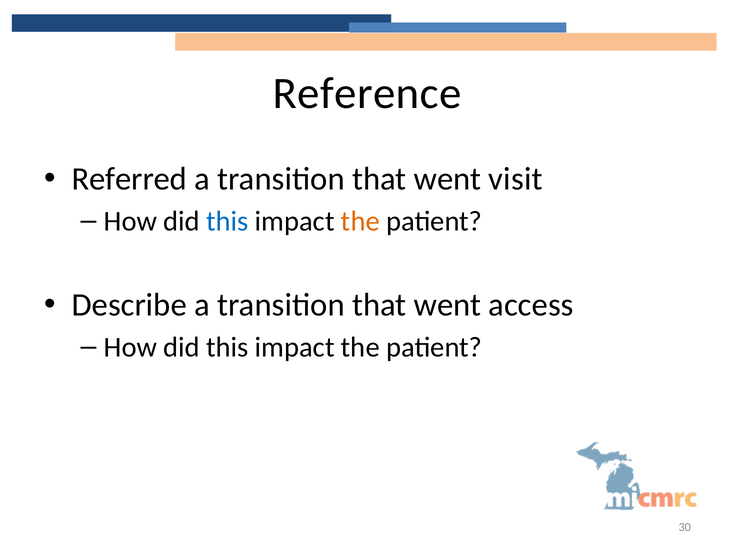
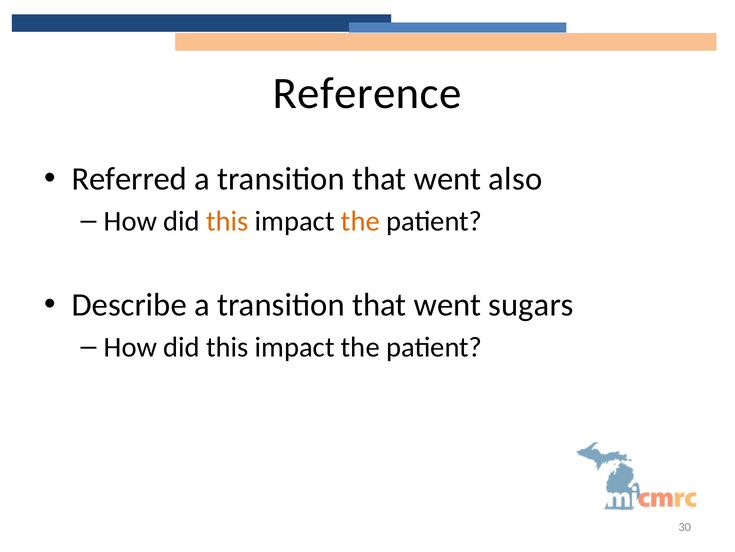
visit: visit -> also (516, 179)
this colour: blue -> orange (227, 221)
access: access -> sugars (531, 305)
